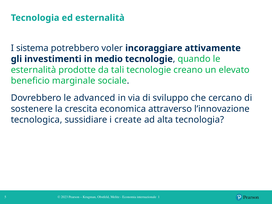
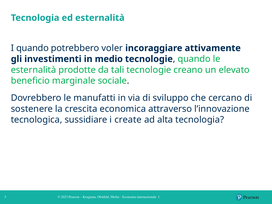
I sistema: sistema -> quando (32, 48)
advanced: advanced -> manufatti (95, 98)
